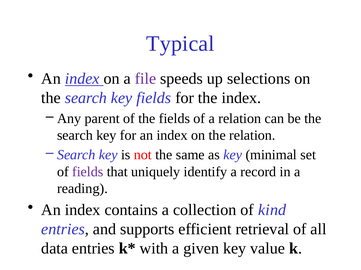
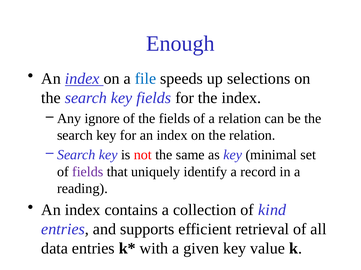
Typical: Typical -> Enough (180, 44)
file colour: purple -> blue (146, 79)
parent: parent -> ignore (102, 119)
